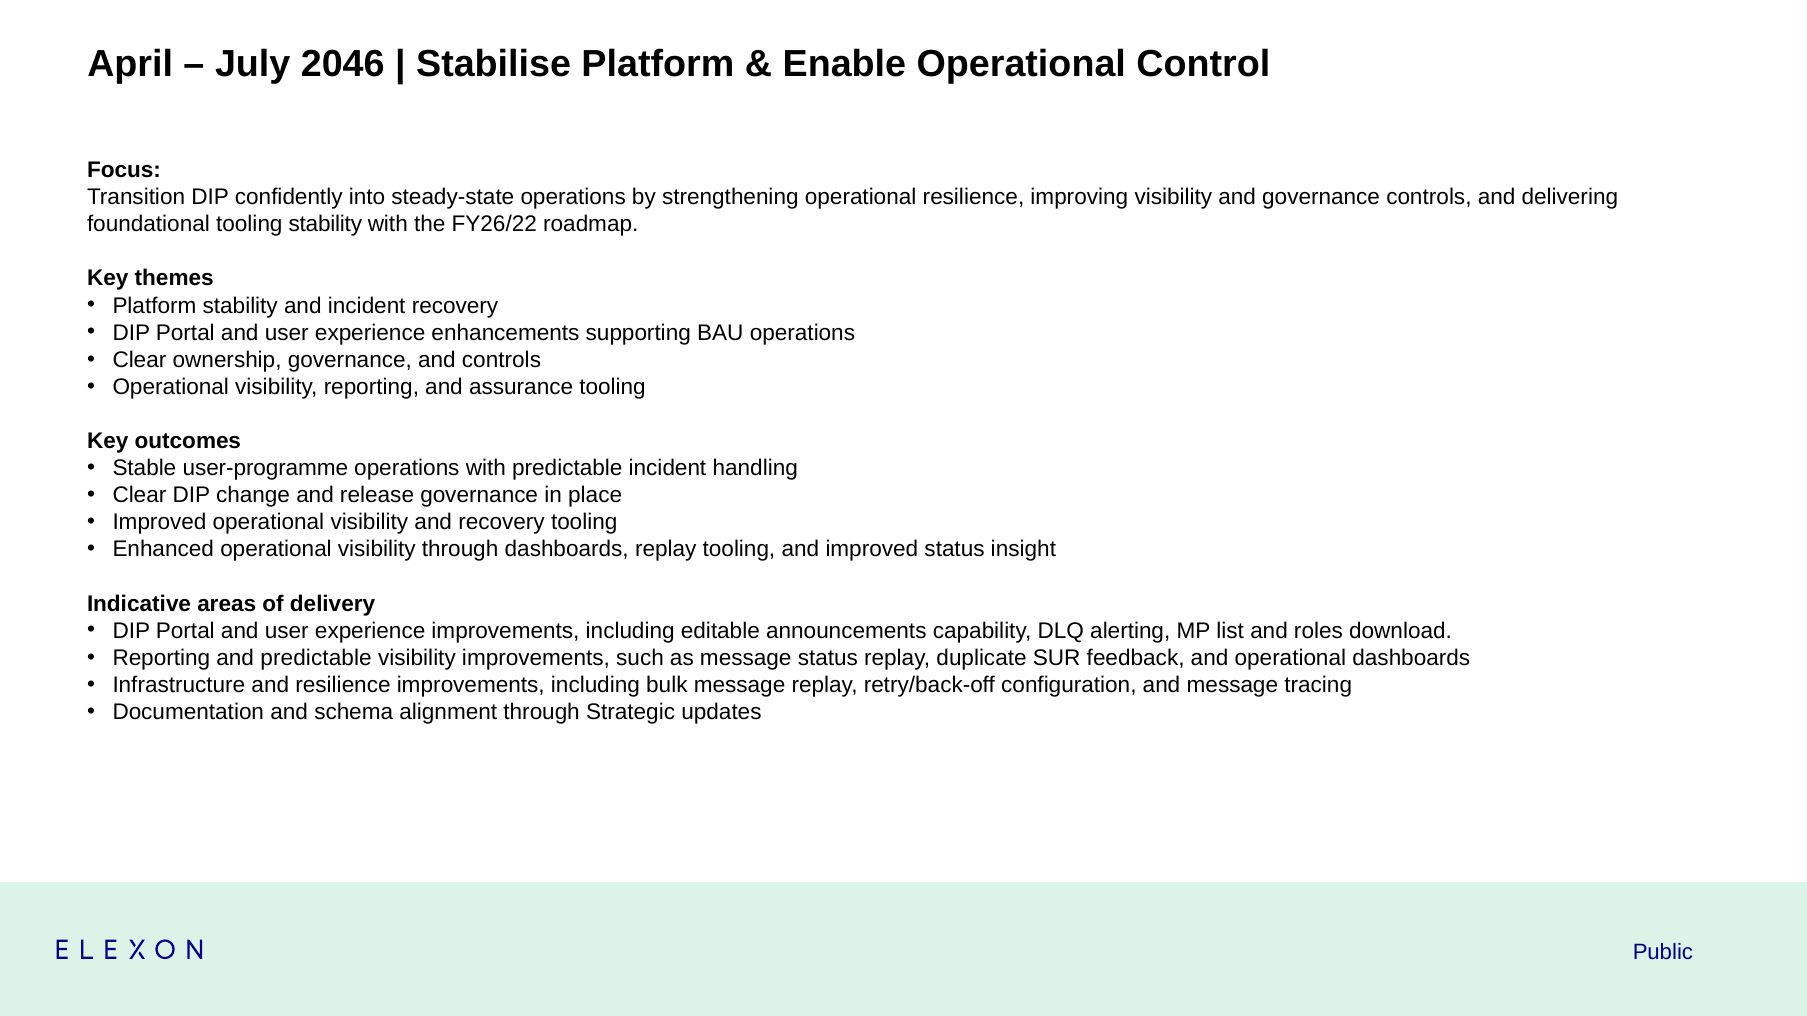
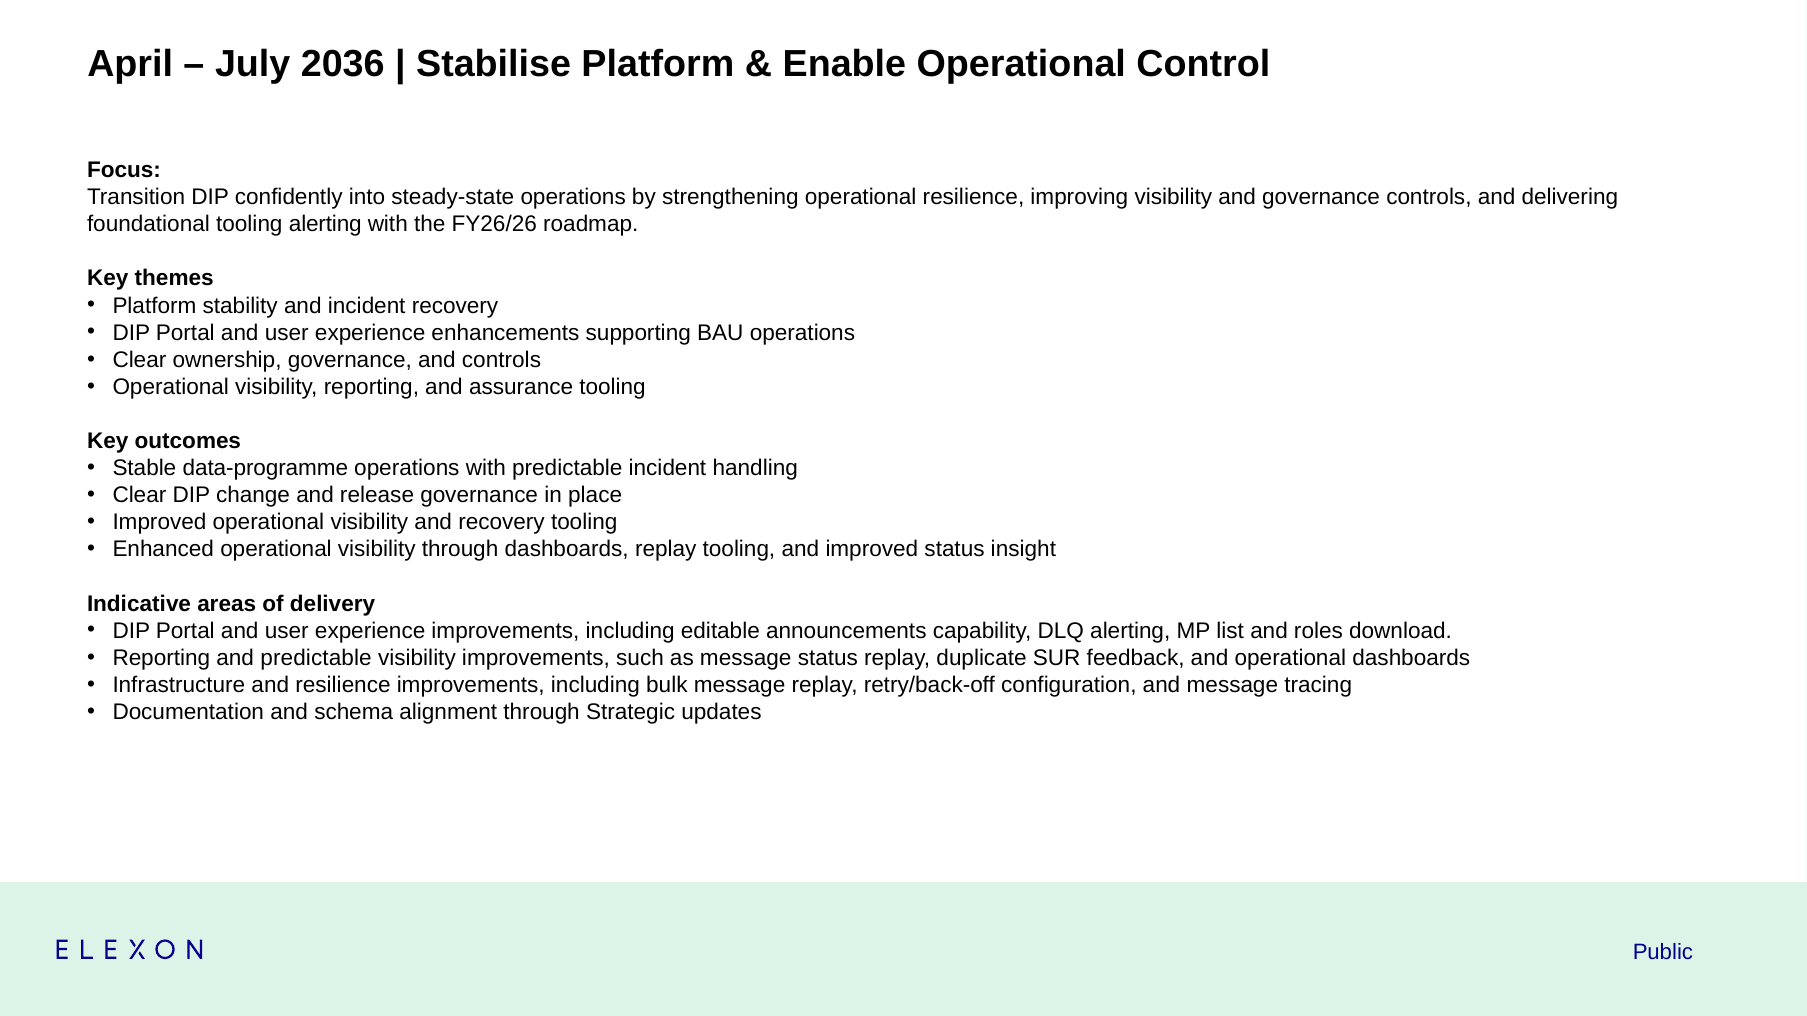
2046: 2046 -> 2036 (343, 64)
tooling stability: stability -> alerting (325, 224)
FY26/22: FY26/22 -> FY26/26 (494, 224)
user-programme: user-programme -> data-programme (265, 468)
